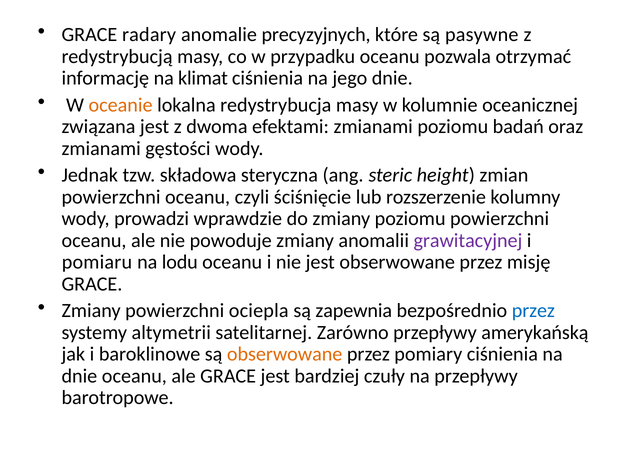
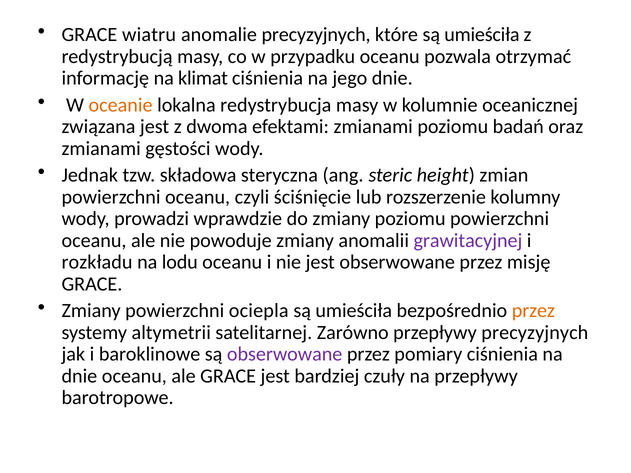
radary: radary -> wiatru (149, 35)
które są pasywne: pasywne -> umieściła (482, 35)
pomiaru: pomiaru -> rozkładu (97, 262)
zapewnia: zapewnia -> umieściła (354, 311)
przez colour: blue -> orange (533, 311)
przepływy amerykańską: amerykańską -> precyzyjnych (535, 333)
obserwowane colour: orange -> purple (285, 354)
